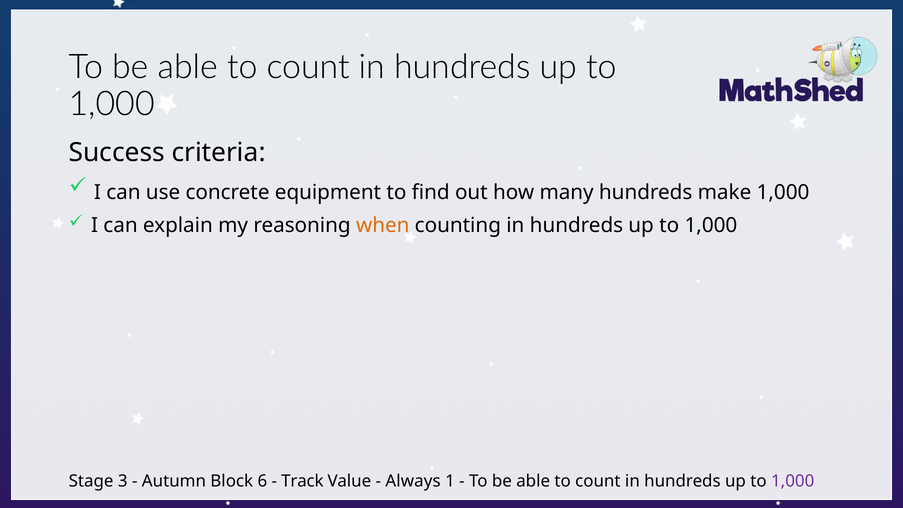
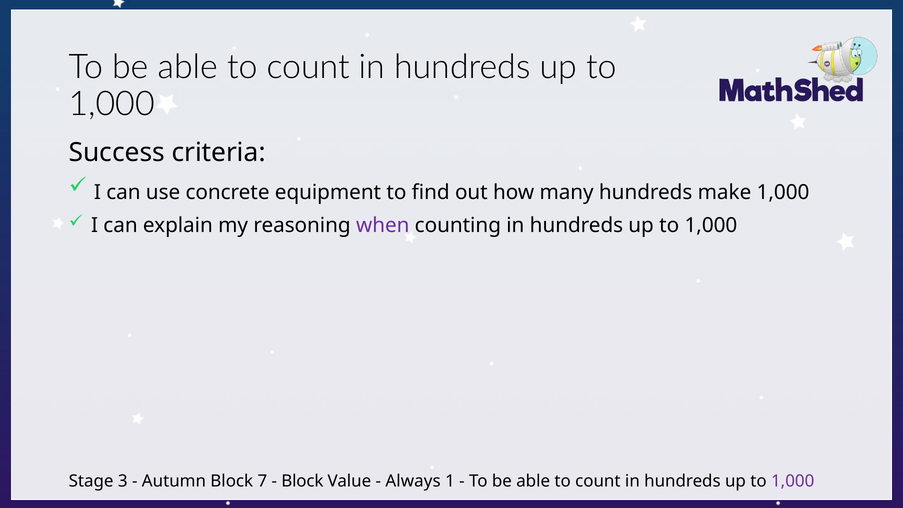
when colour: orange -> purple (383, 225)
6: 6 -> 7 (262, 481)
Track: Track -> Block (302, 481)
